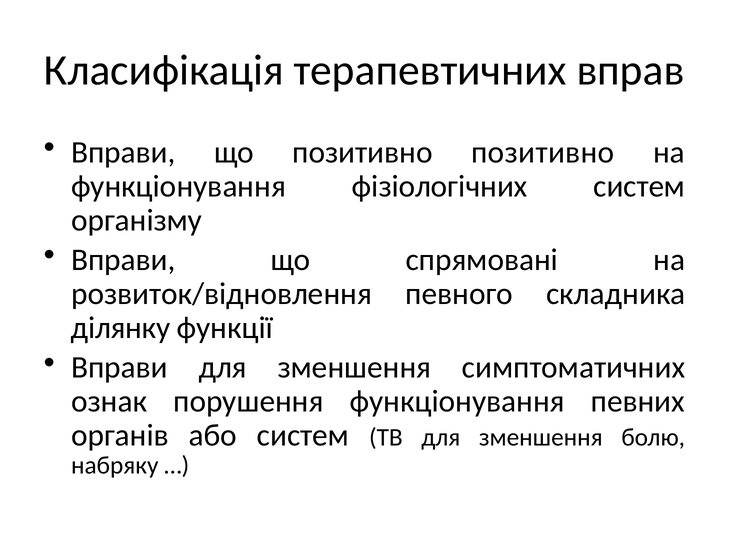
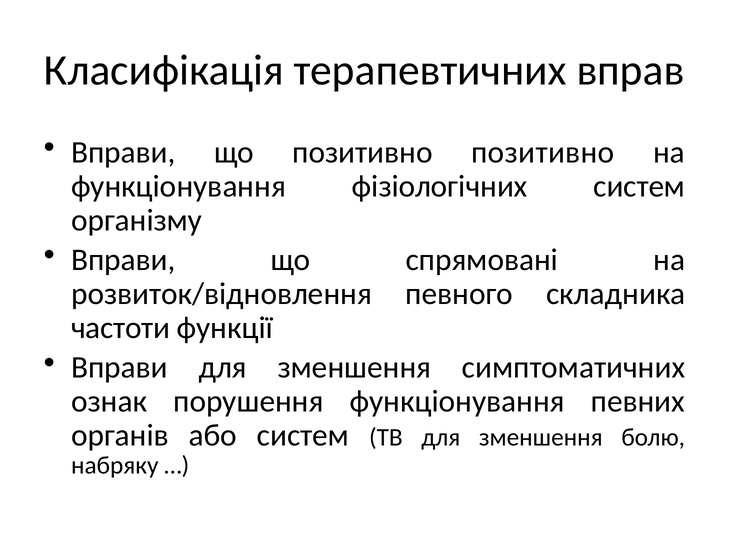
ділянку: ділянку -> частоти (121, 328)
